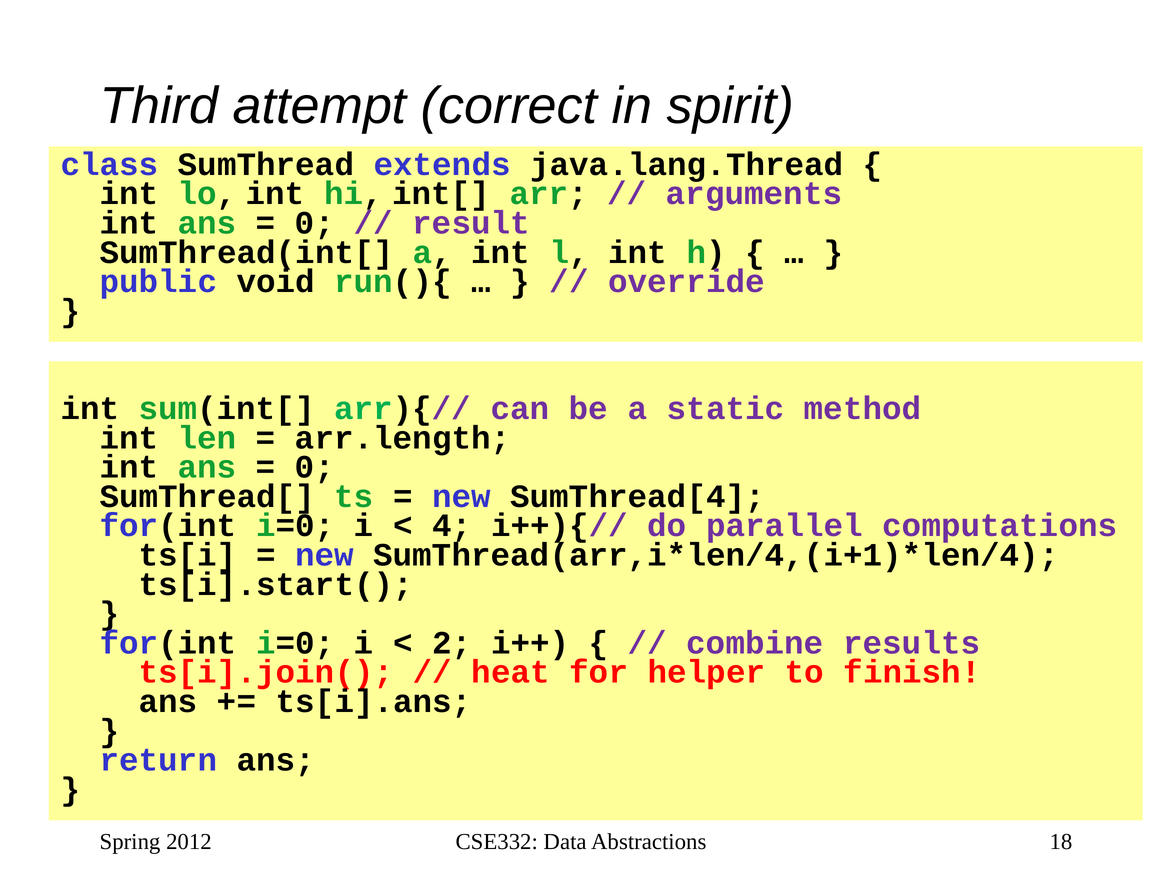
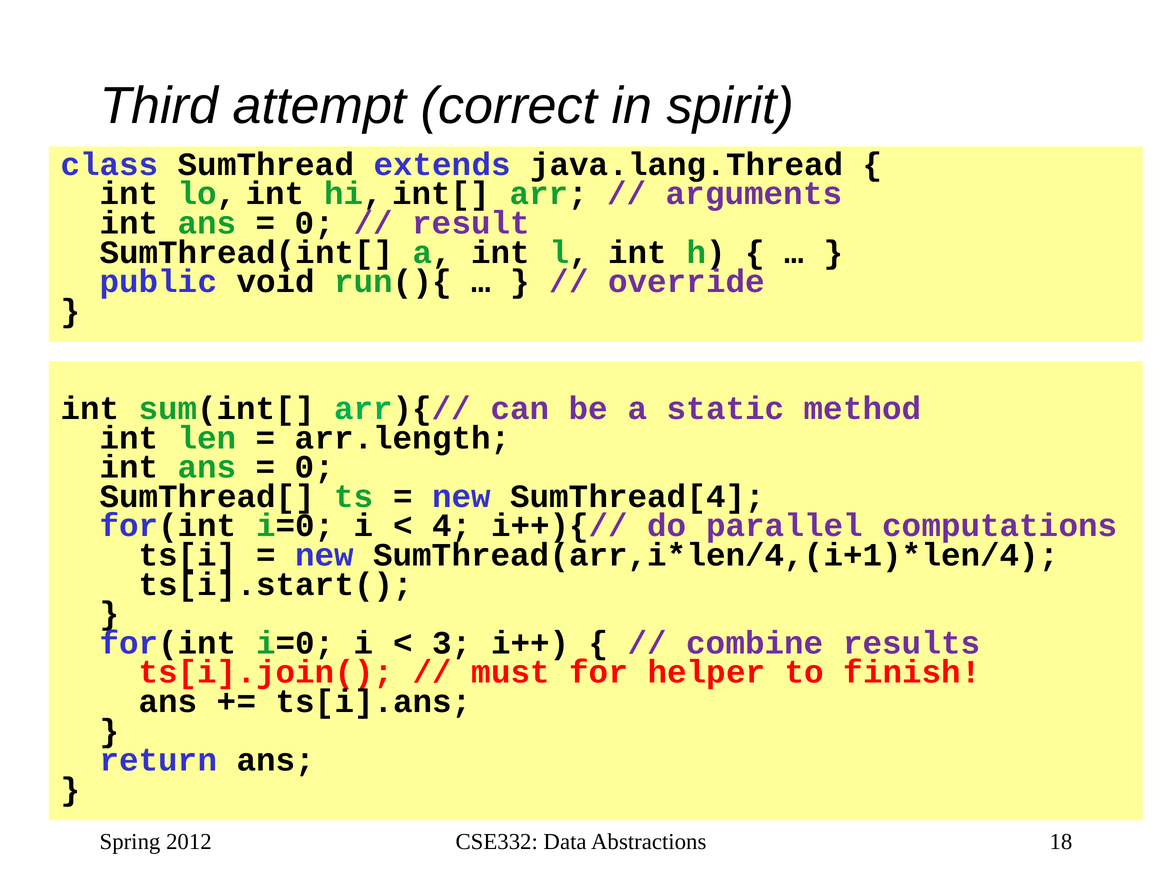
2: 2 -> 3 (452, 643)
heat: heat -> must (511, 672)
